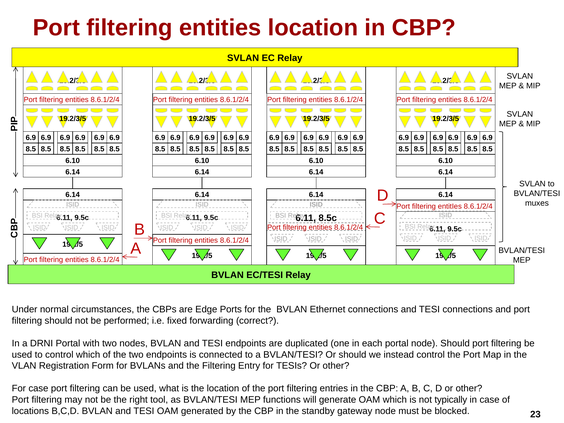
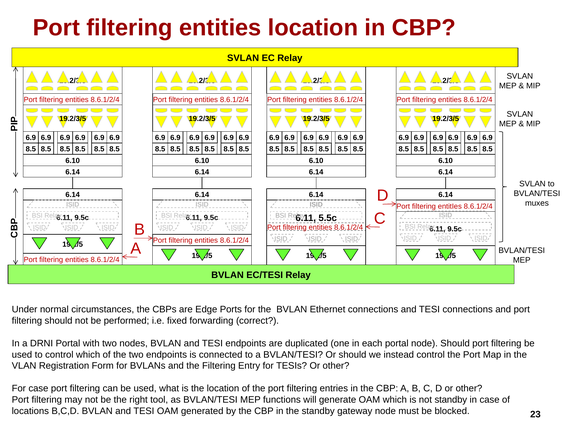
8.5c: 8.5c -> 5.5c (328, 218)
not typically: typically -> standby (451, 400)
